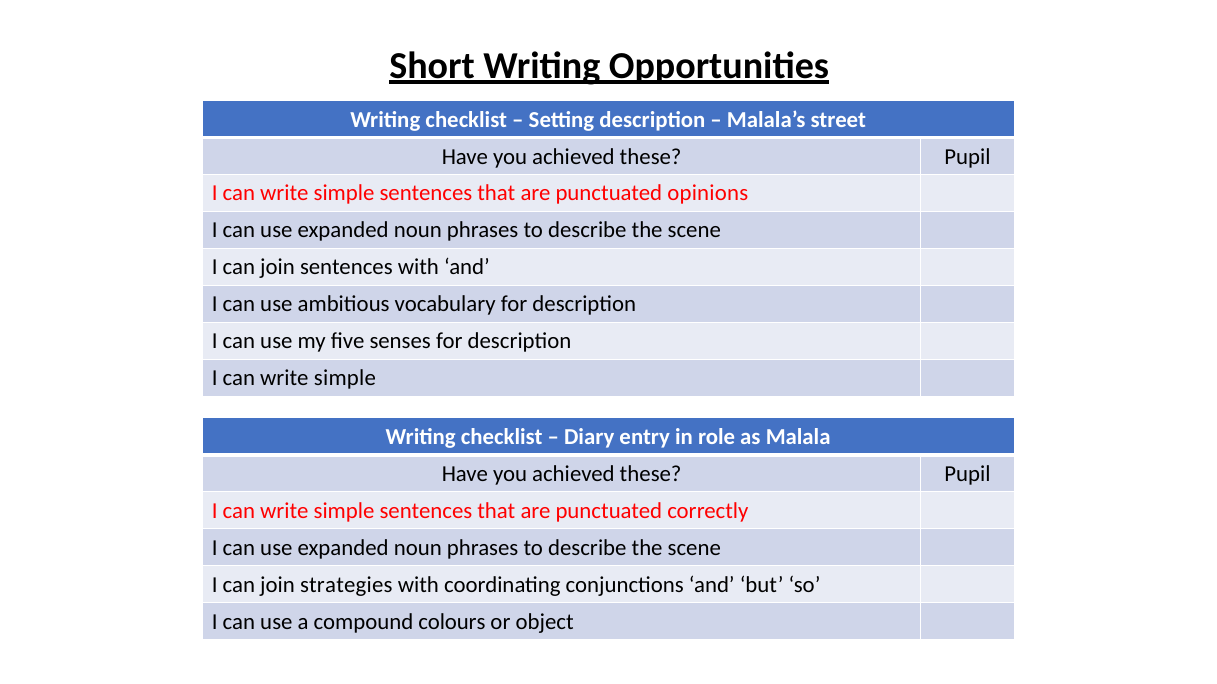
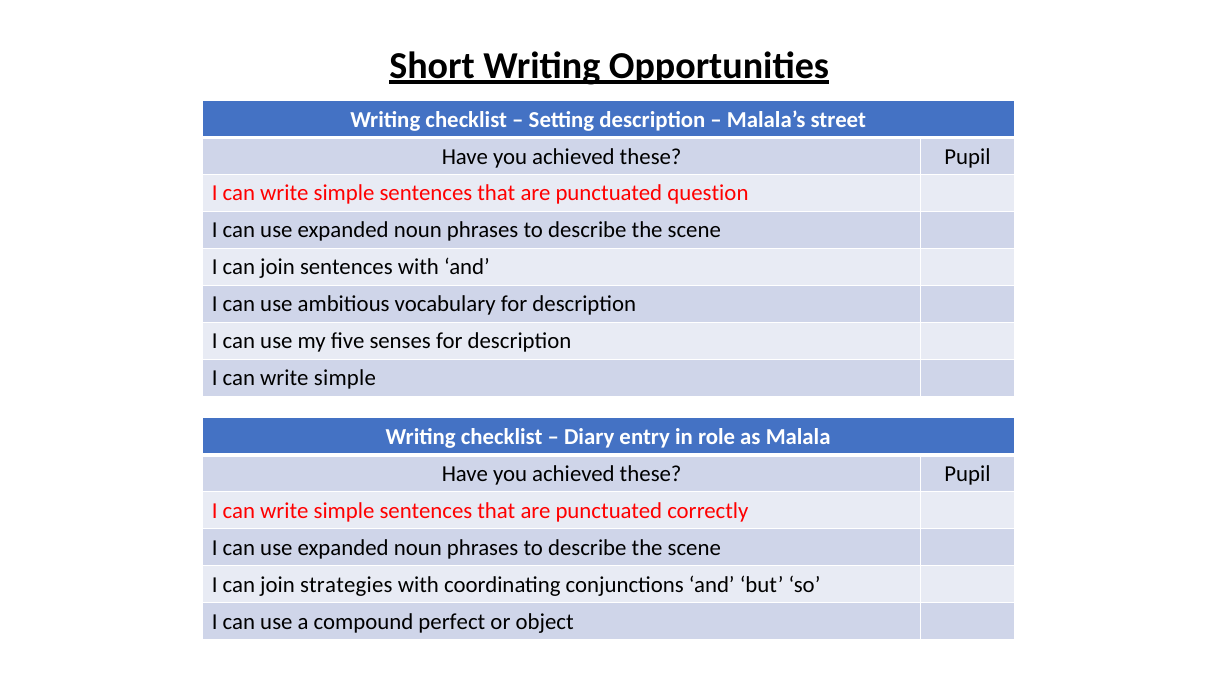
opinions: opinions -> question (708, 194)
colours: colours -> perfect (452, 622)
